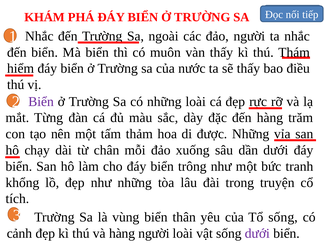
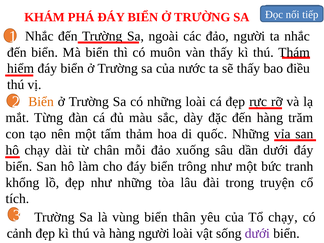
Biển colour: purple -> orange (41, 102)
được: được -> quốc (212, 134)
Tổ sống: sống -> chạy (283, 217)
